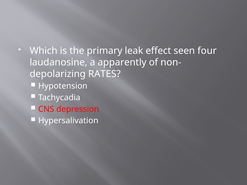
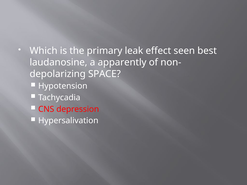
four: four -> best (207, 51)
RATES: RATES -> SPACE (104, 74)
